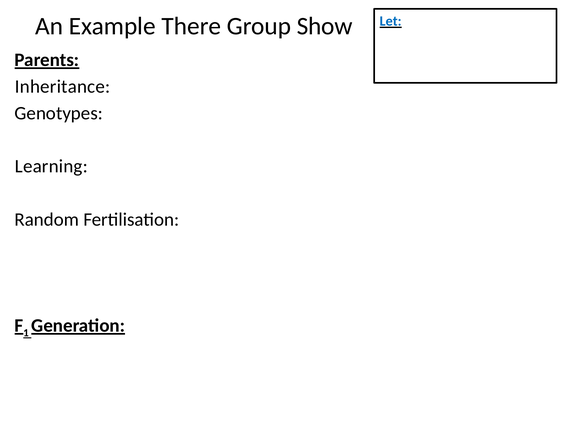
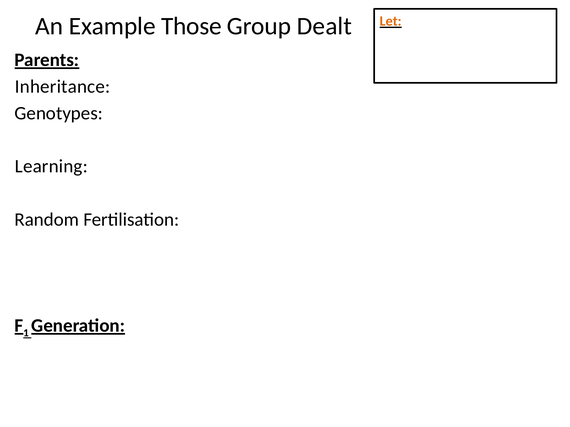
Let colour: blue -> orange (391, 21)
There: There -> Those (191, 26)
Show: Show -> Dealt (324, 26)
